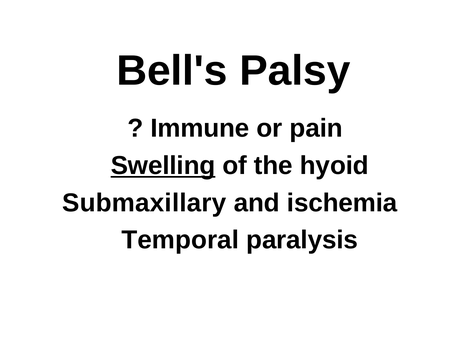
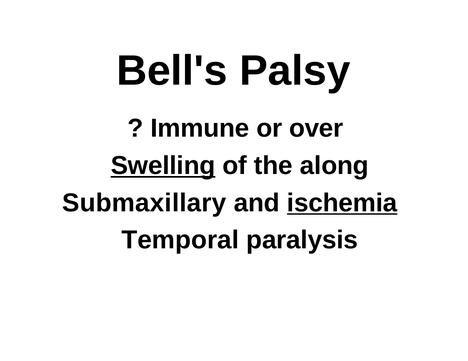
pain: pain -> over (316, 129)
hyoid: hyoid -> along (334, 166)
ischemia underline: none -> present (342, 203)
